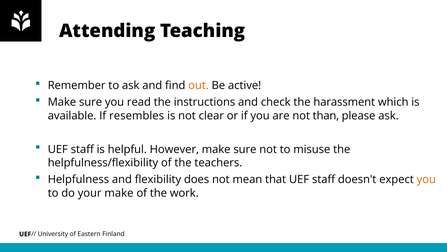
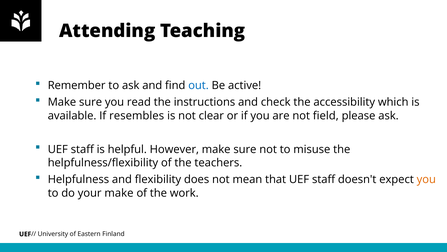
out colour: orange -> blue (198, 85)
harassment: harassment -> accessibility (344, 102)
than: than -> field (326, 115)
